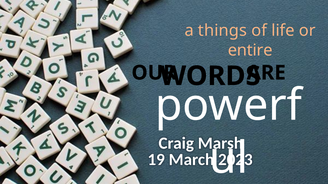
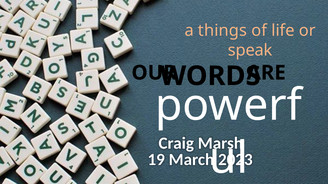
entire: entire -> speak (250, 50)
